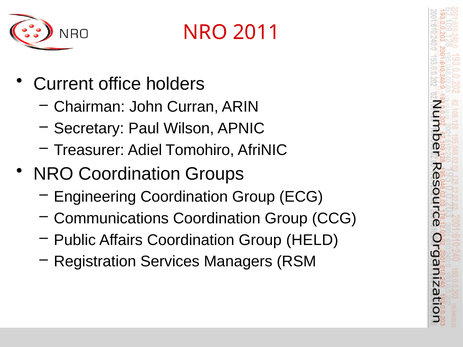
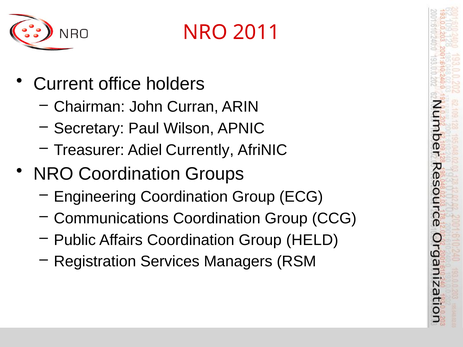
Tomohiro: Tomohiro -> Currently (200, 150)
